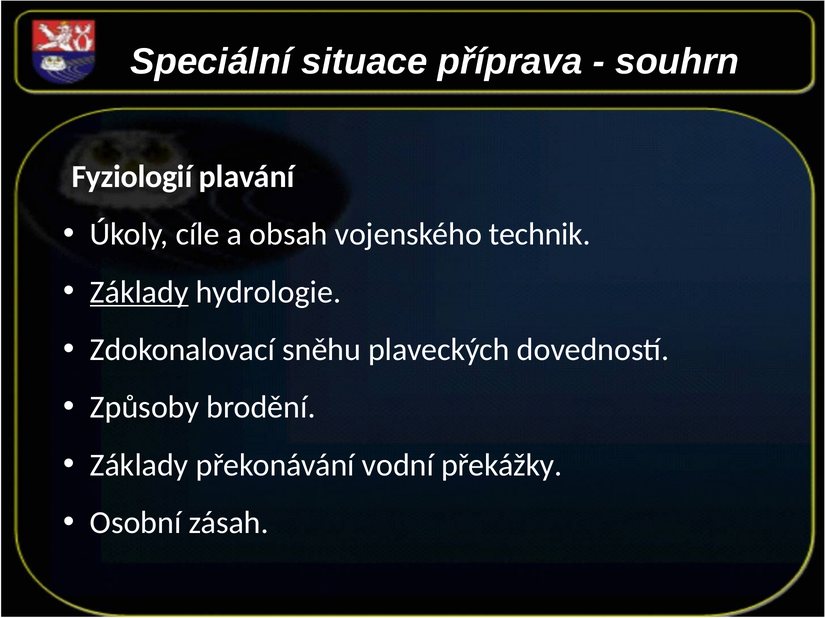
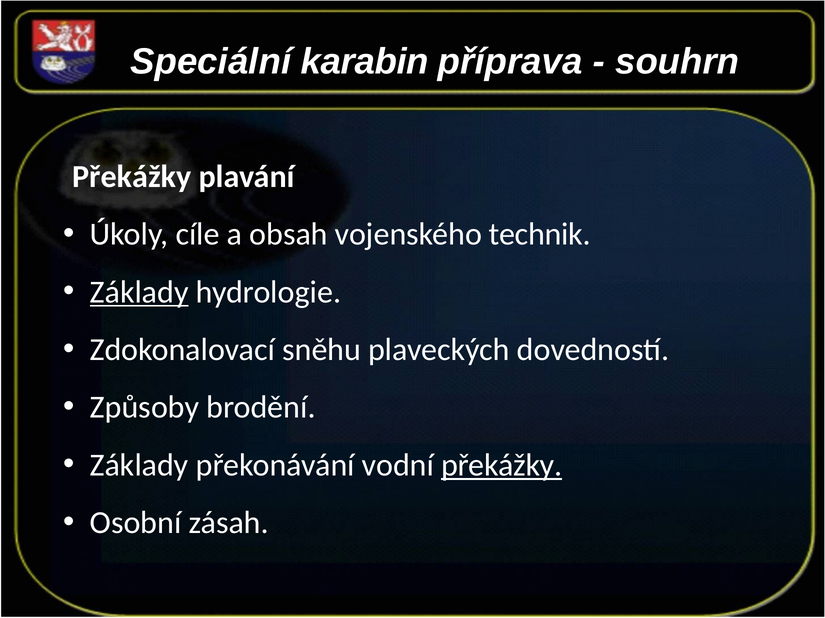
situace: situace -> karabin (365, 62)
Fyziologií: Fyziologií -> Překážky (132, 177)
překážky underline: none -> present (502, 466)
